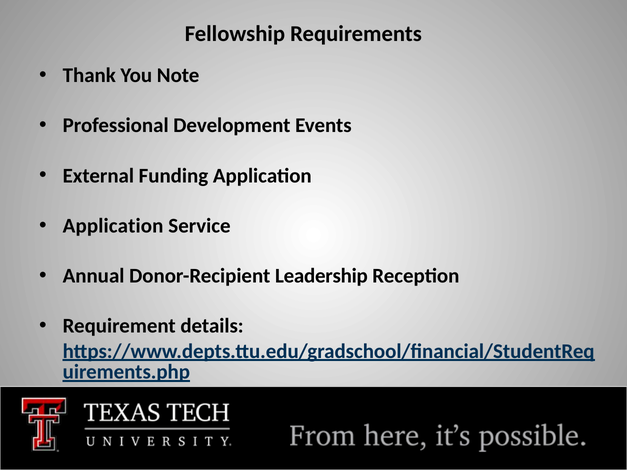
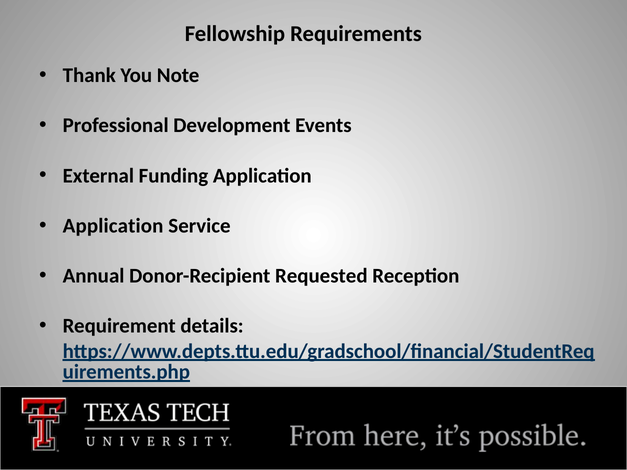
Leadership: Leadership -> Requested (321, 276)
